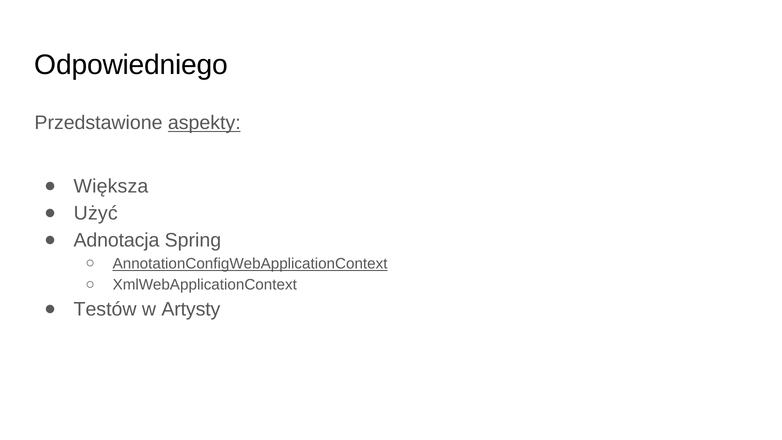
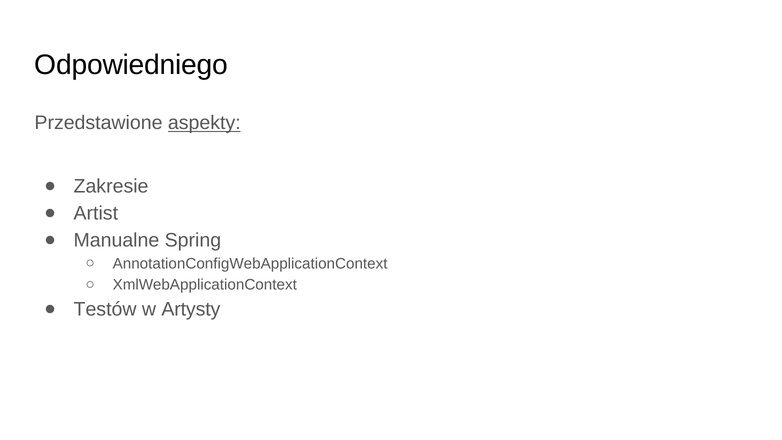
Większa: Większa -> Zakresie (111, 186)
Użyć: Użyć -> Artist (96, 213)
Adnotacja: Adnotacja -> Manualne (116, 240)
AnnotationConfigWebApplicationContext underline: present -> none (250, 264)
